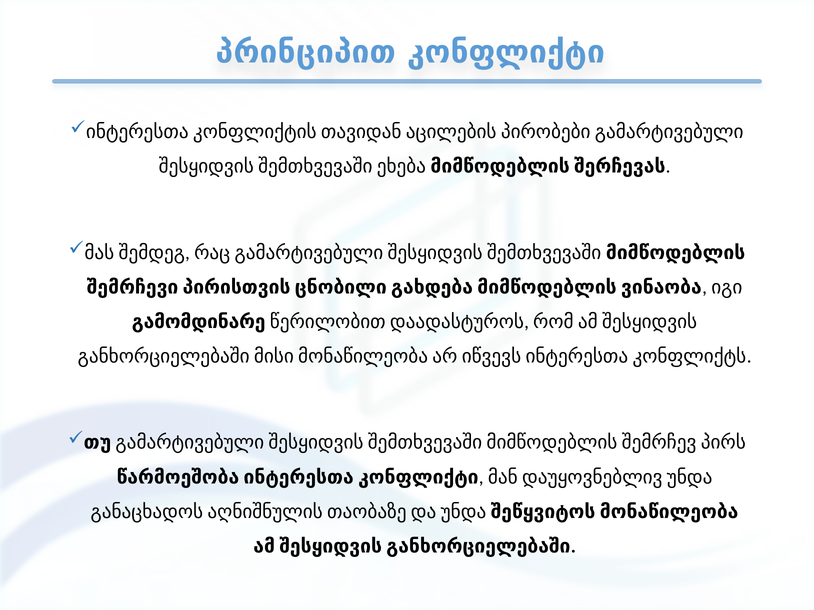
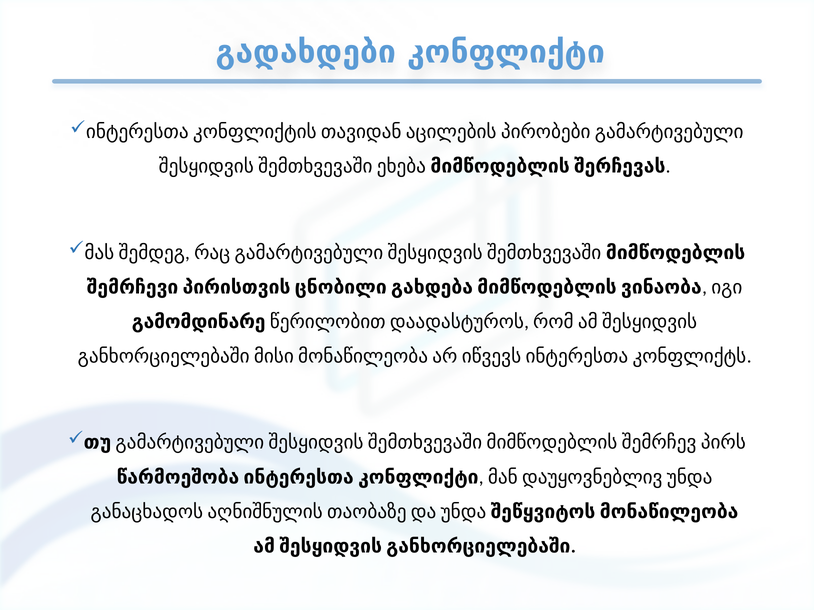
პრინციპით: პრინციპით -> გადახდები (306, 52)
